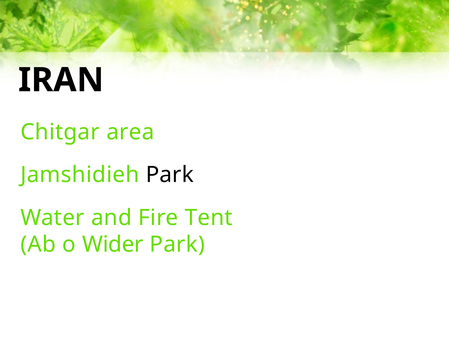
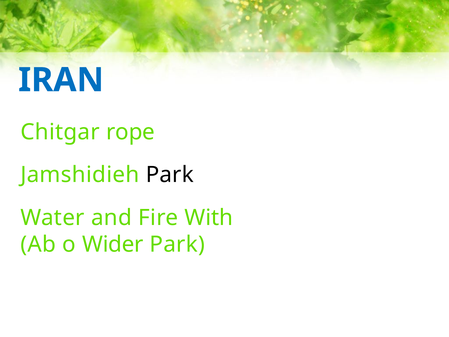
IRAN colour: black -> blue (61, 80)
area: area -> rope (131, 132)
Tent: Tent -> With (209, 217)
